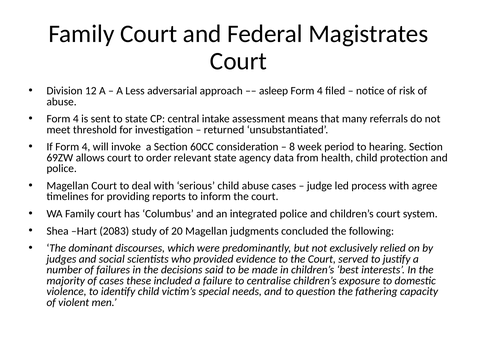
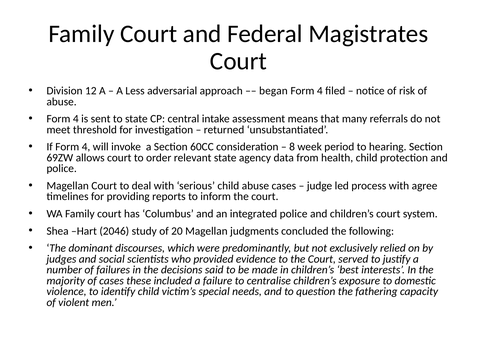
asleep: asleep -> began (273, 91)
2083: 2083 -> 2046 (114, 231)
